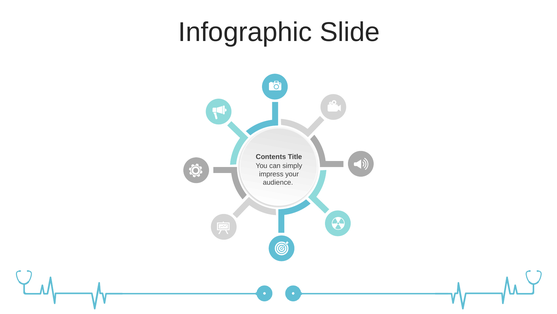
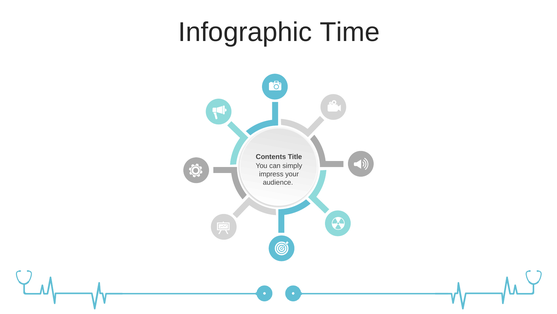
Slide: Slide -> Time (350, 32)
